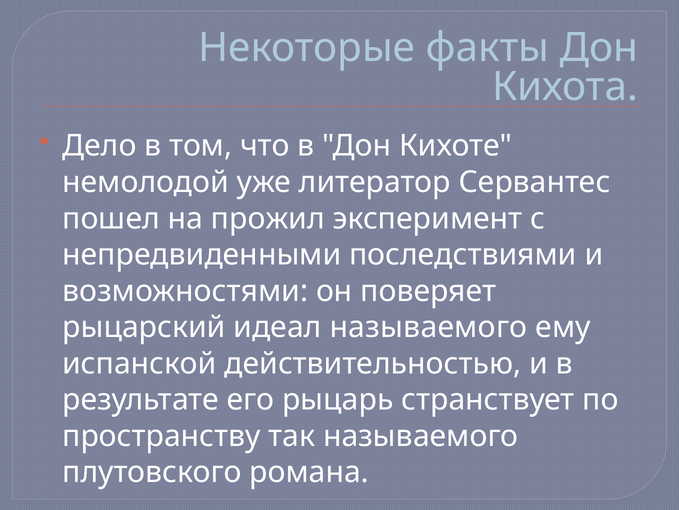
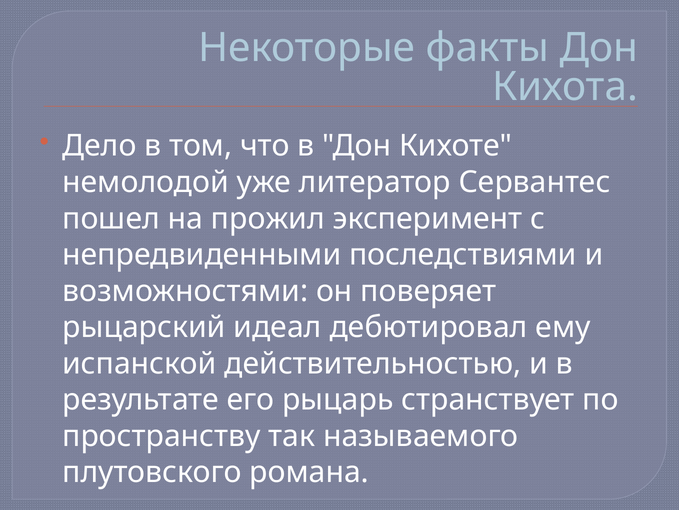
идеал называемого: называемого -> дебютировал (429, 327)
